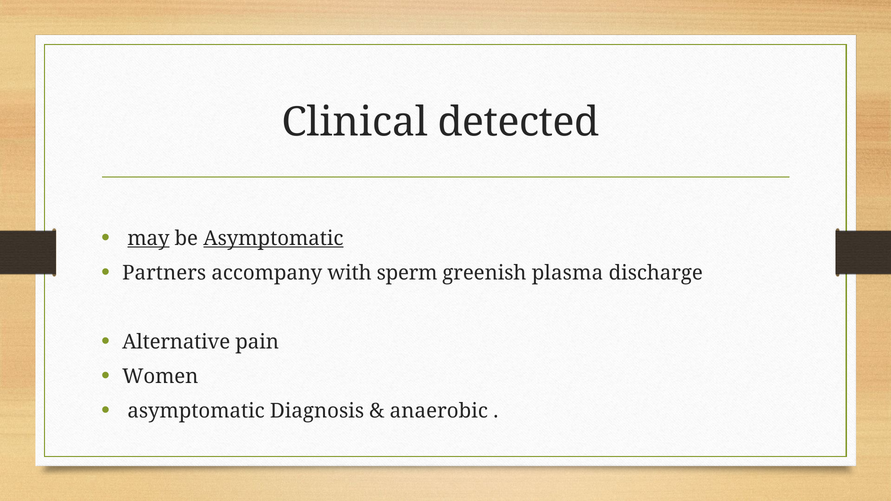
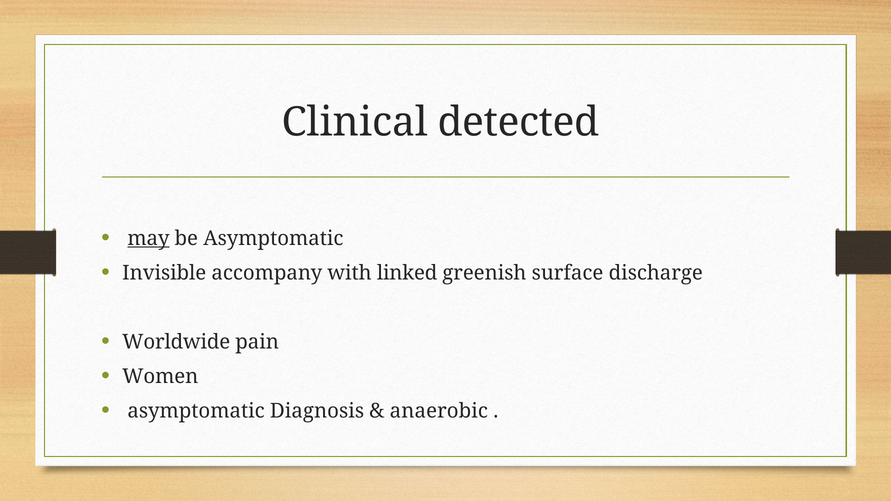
Asymptomatic underline: present -> none (273, 238)
Partners: Partners -> Invisible (164, 273)
sperm: sperm -> linked (407, 273)
plasma: plasma -> surface (568, 273)
Alternative: Alternative -> Worldwide (176, 342)
